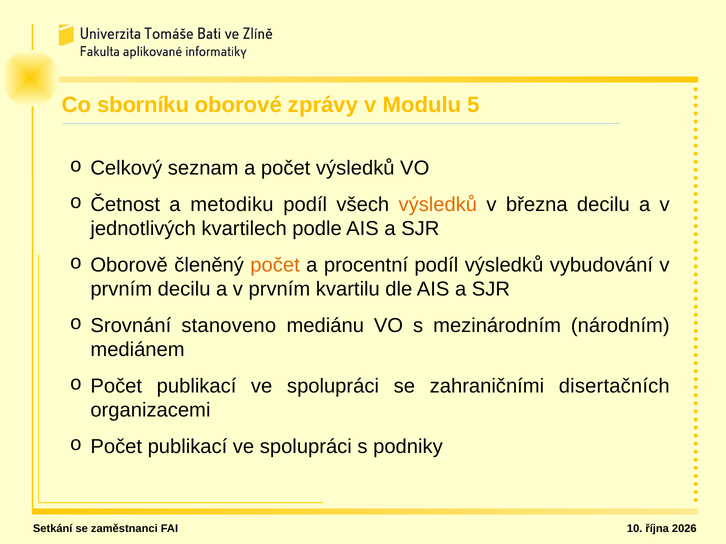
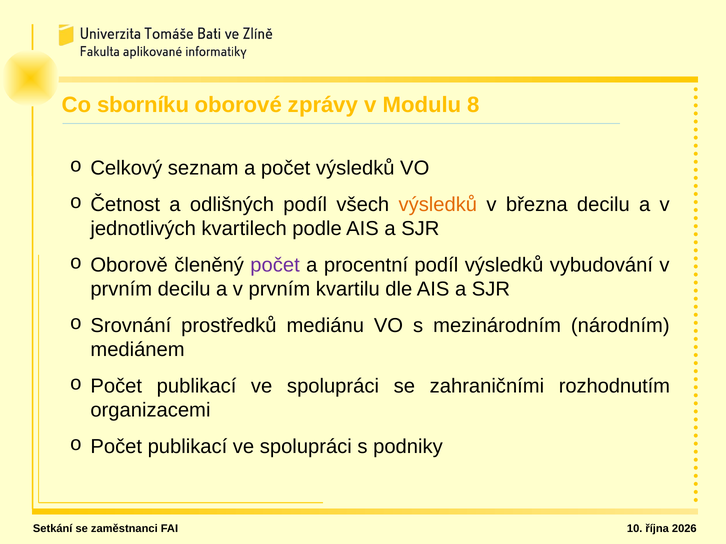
5: 5 -> 8 (474, 105)
metodiku: metodiku -> odlišných (232, 205)
počet colour: orange -> purple (275, 265)
stanoveno: stanoveno -> prostředků (229, 326)
disertačních: disertačních -> rozhodnutím (614, 386)
